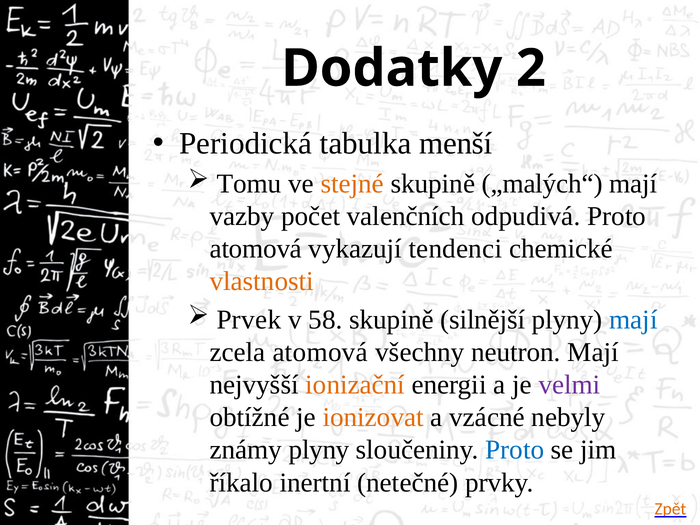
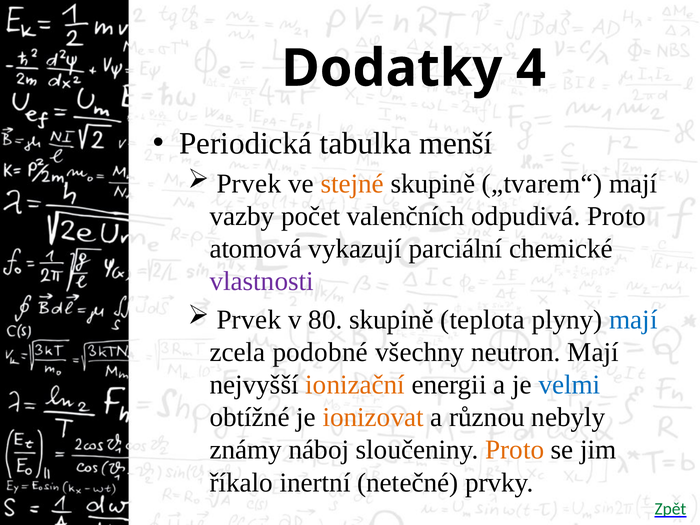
2: 2 -> 4 (531, 68)
Tomu: Tomu -> Prvek (249, 184)
„malých“: „malých“ -> „tvarem“ (542, 184)
tendenci: tendenci -> parciální (456, 249)
vlastnosti colour: orange -> purple (262, 281)
58: 58 -> 80 (325, 320)
silnější: silnější -> teplota (483, 320)
zcela atomová: atomová -> podobné (320, 352)
velmi colour: purple -> blue (569, 385)
vzácné: vzácné -> různou (487, 417)
známy plyny: plyny -> náboj (319, 450)
Proto colour: blue -> orange (515, 450)
Zpět colour: orange -> green (670, 509)
